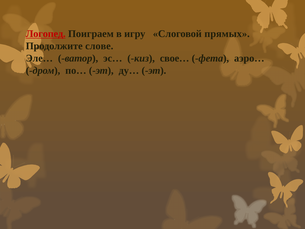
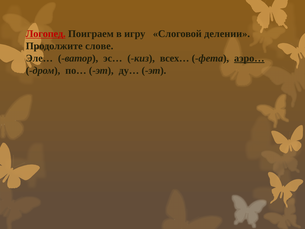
прямых: прямых -> делении (227, 34)
свое…: свое… -> всех… (175, 58)
аэро… underline: none -> present (249, 58)
